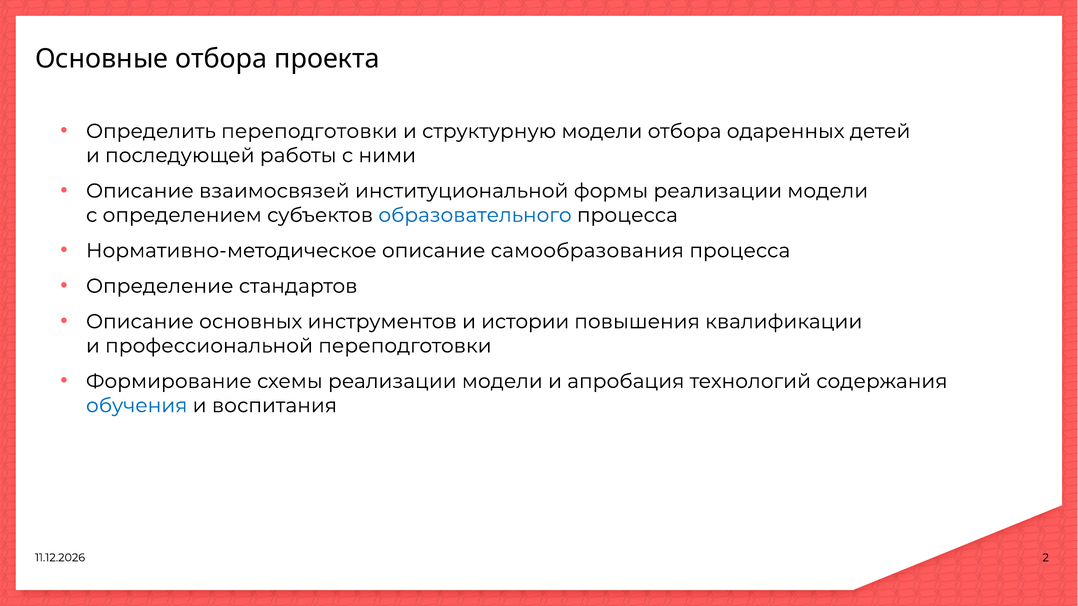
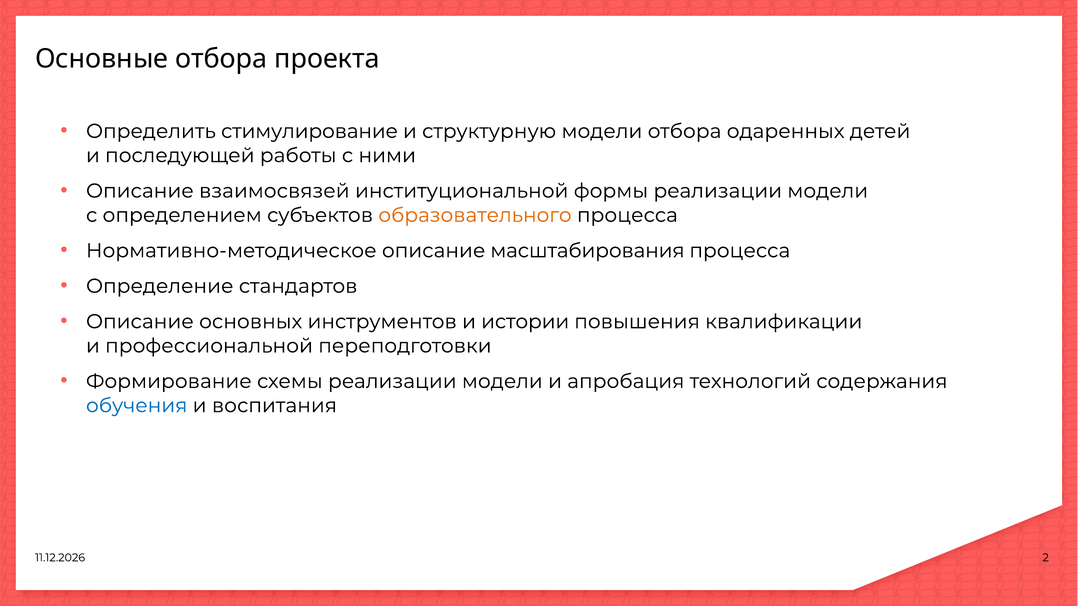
Определить переподготовки: переподготовки -> стимулирование (309, 131)
образовательного colour: blue -> orange (475, 215)
самообразования: самообразования -> масштабирования (587, 251)
